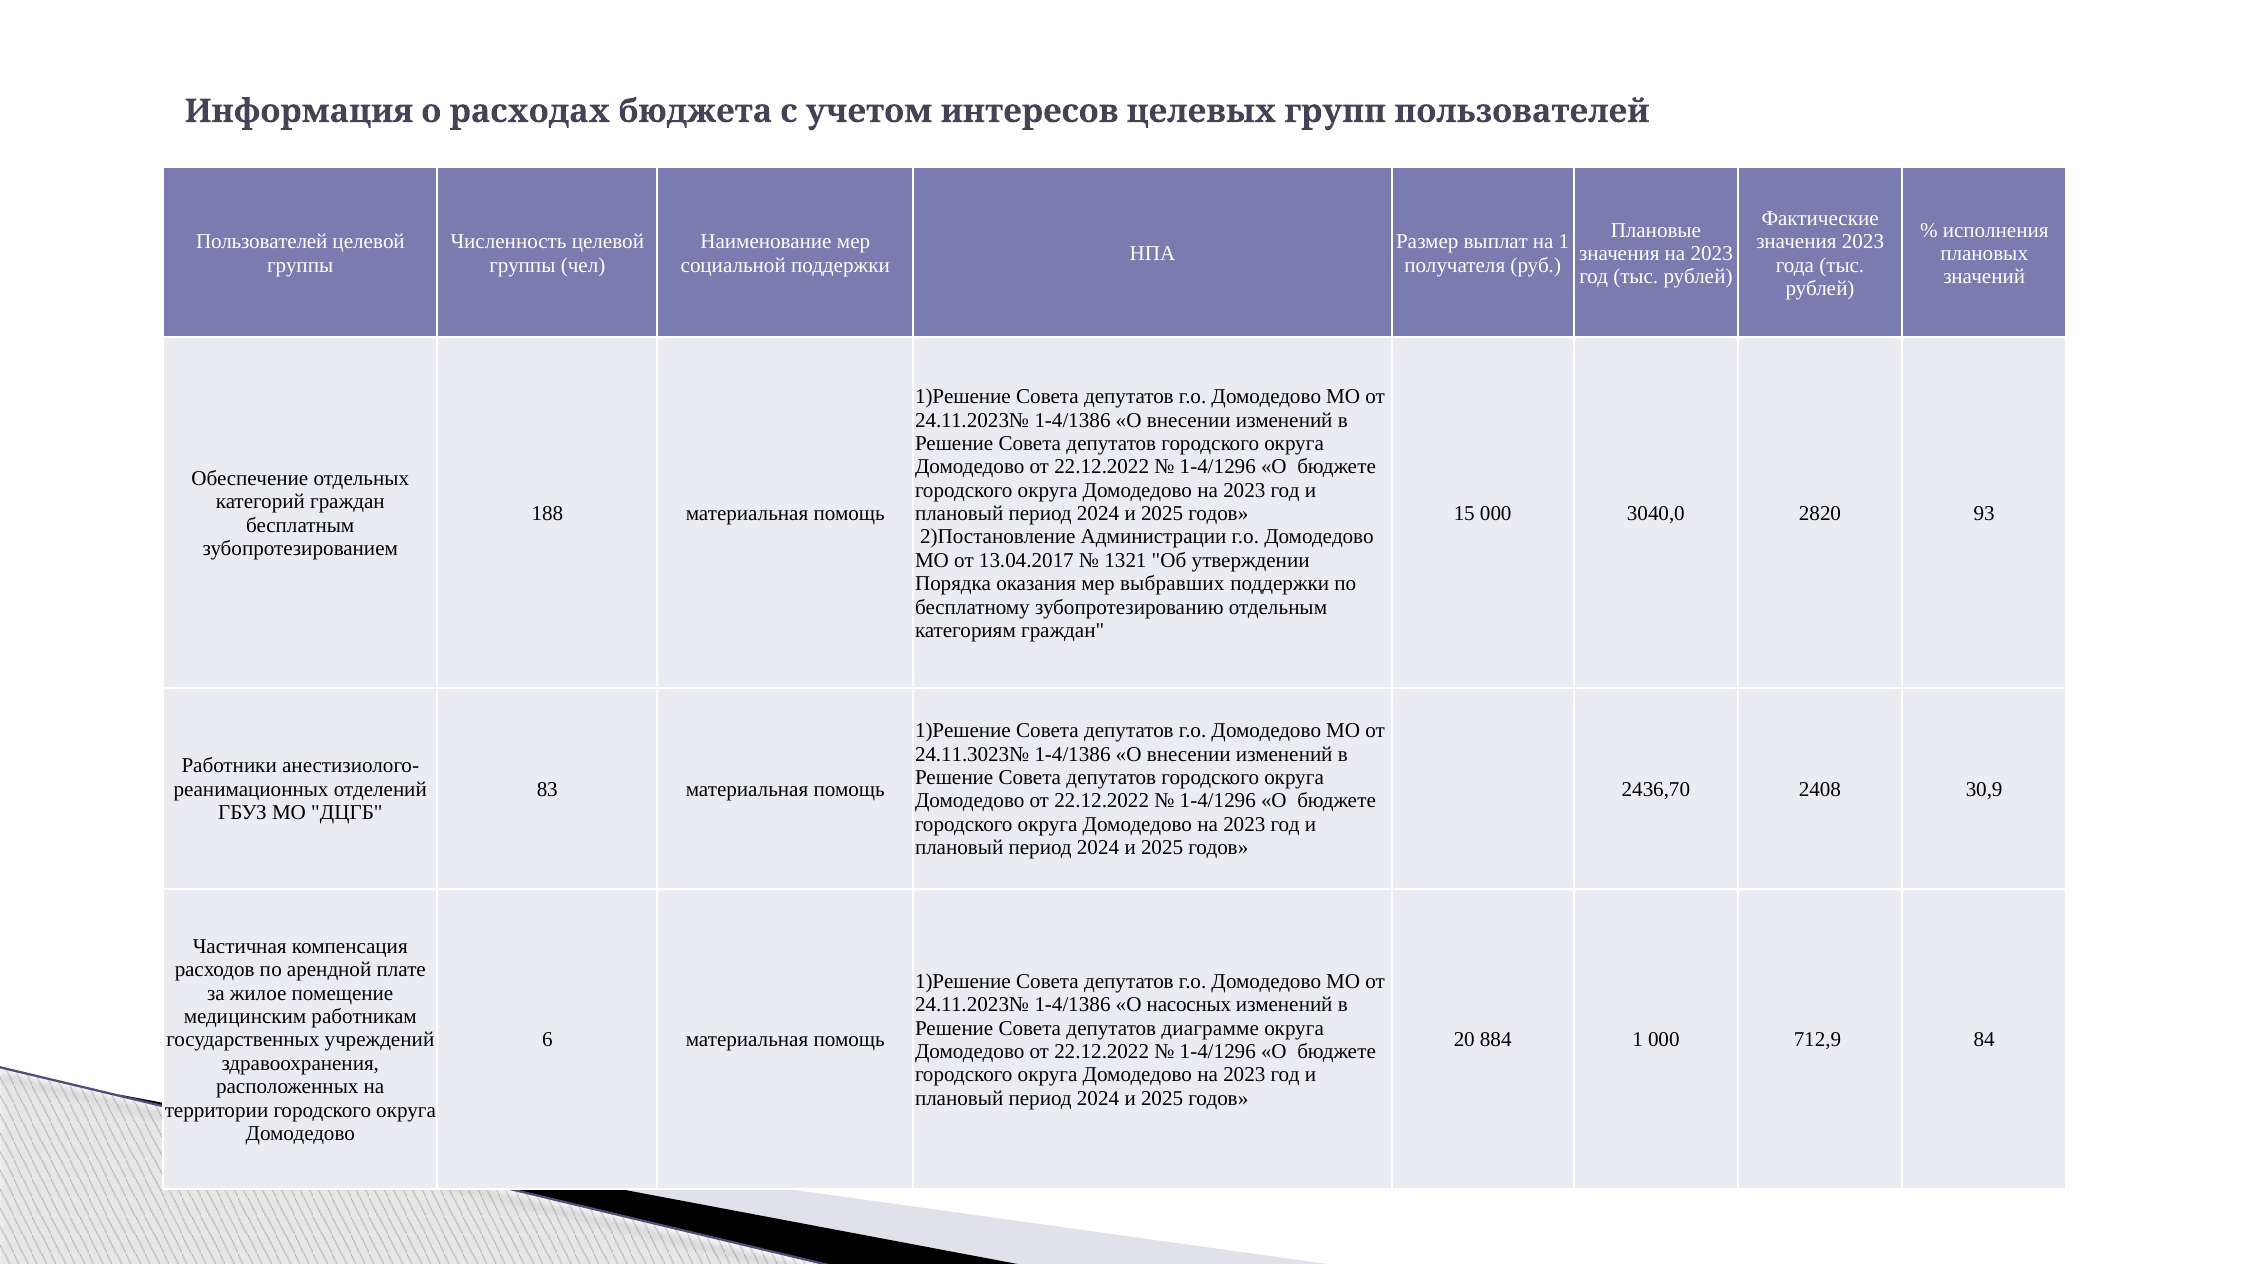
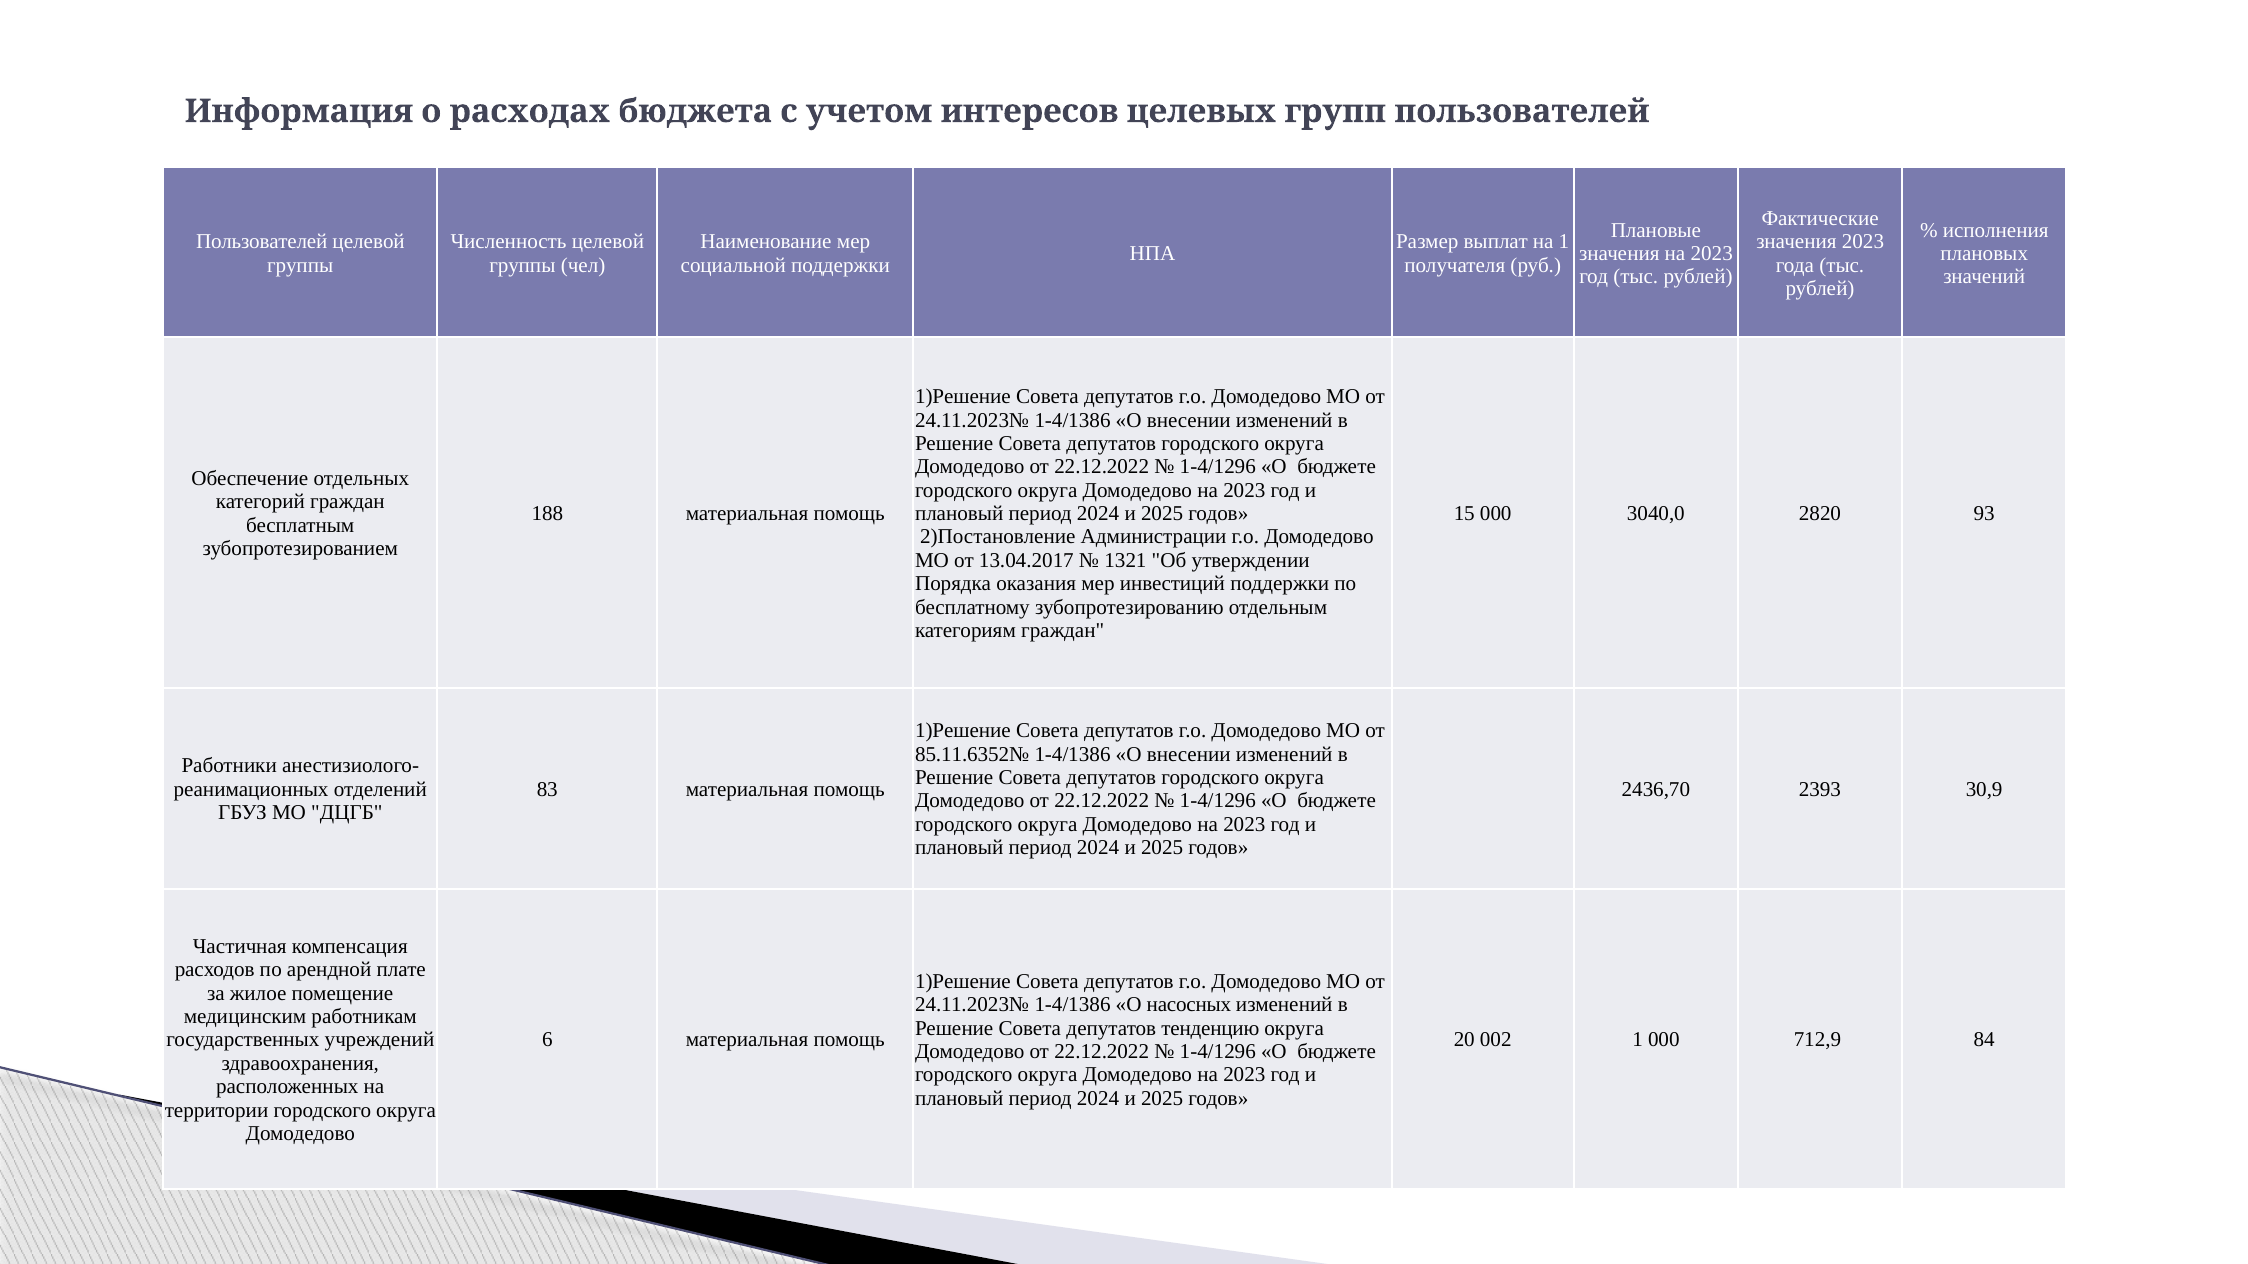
выбравших: выбравших -> инвестиций (1172, 584)
24.11.3023№: 24.11.3023№ -> 85.11.6352№ (972, 755)
2408: 2408 -> 2393 (1820, 790)
диаграмме: диаграмме -> тенденцию (1210, 1029)
884: 884 -> 002 (1496, 1040)
